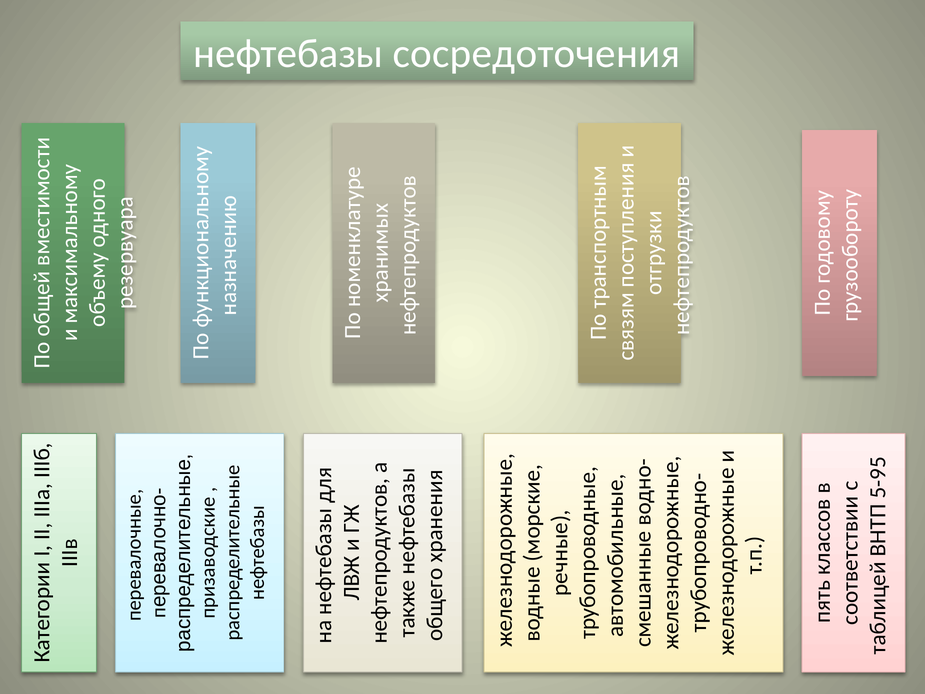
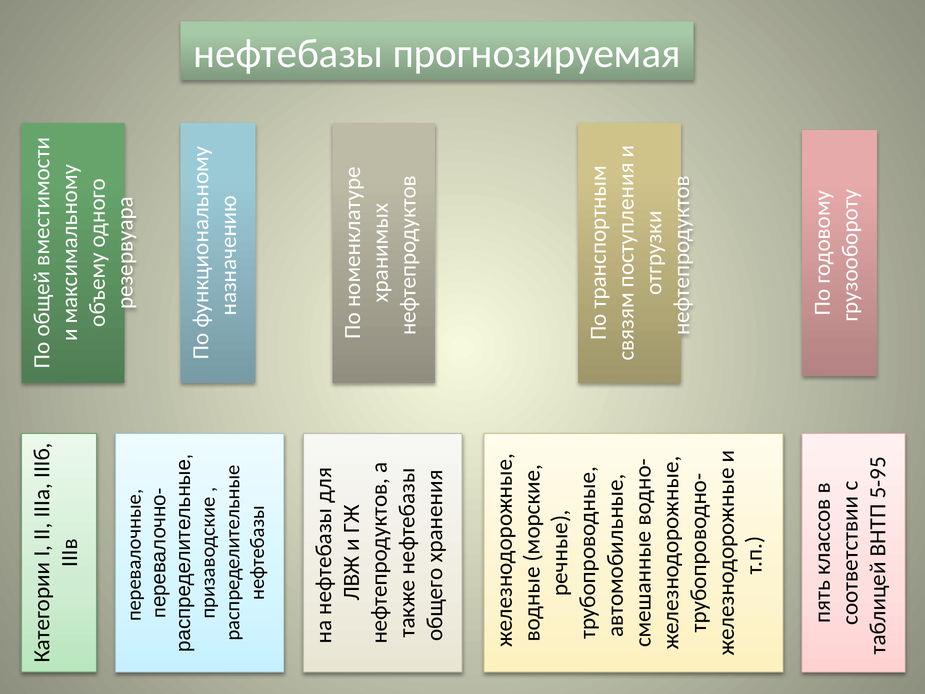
сосредоточения: сосредоточения -> прогнозируемая (537, 54)
